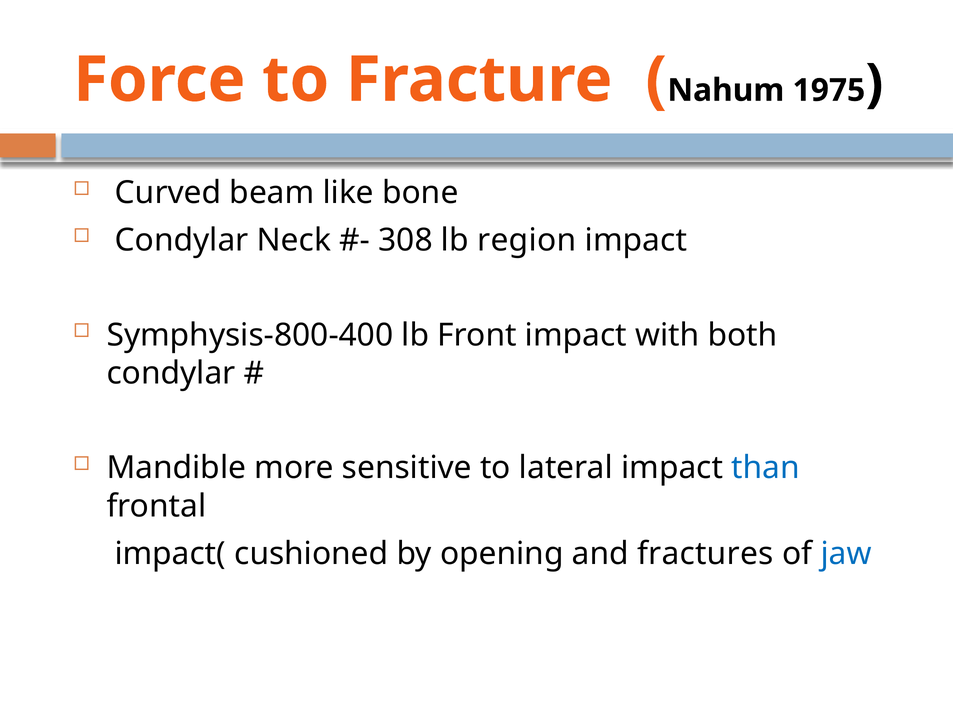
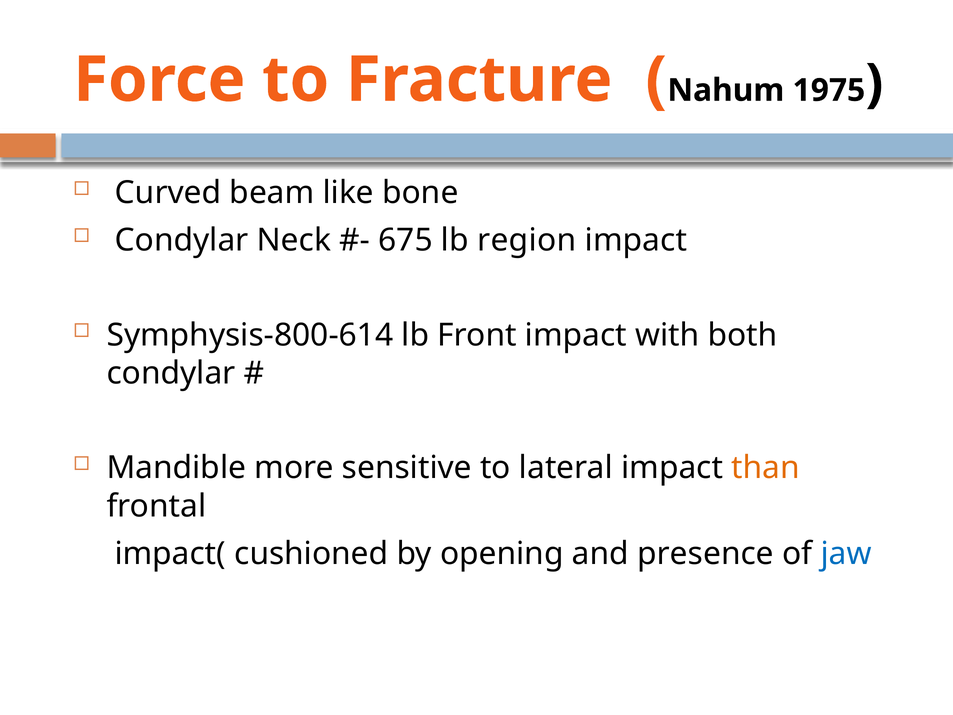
308: 308 -> 675 (406, 240)
Symphysis-800-400: Symphysis-800-400 -> Symphysis-800-614 (250, 335)
than colour: blue -> orange (766, 468)
fractures: fractures -> presence (706, 553)
